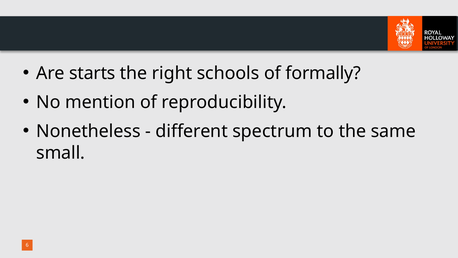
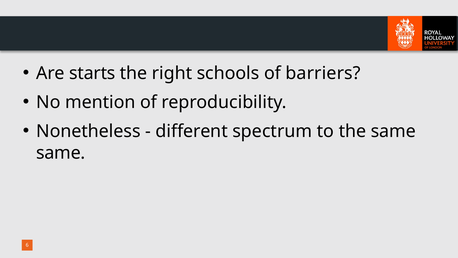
formally: formally -> barriers (323, 73)
small: small -> same (61, 153)
